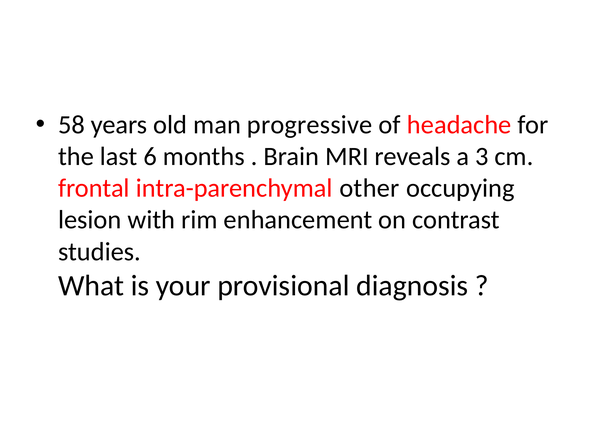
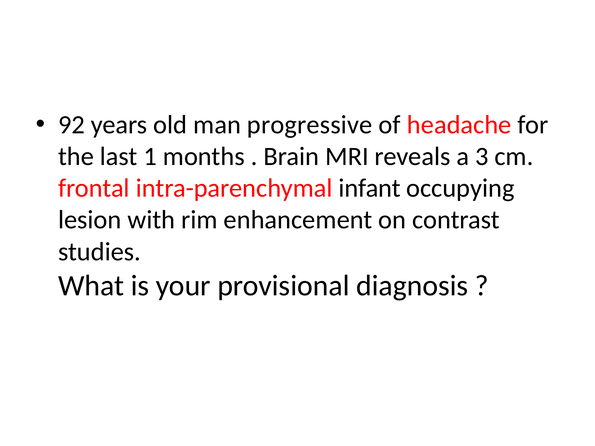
58: 58 -> 92 (71, 125)
6: 6 -> 1 (150, 157)
other: other -> infant (370, 188)
